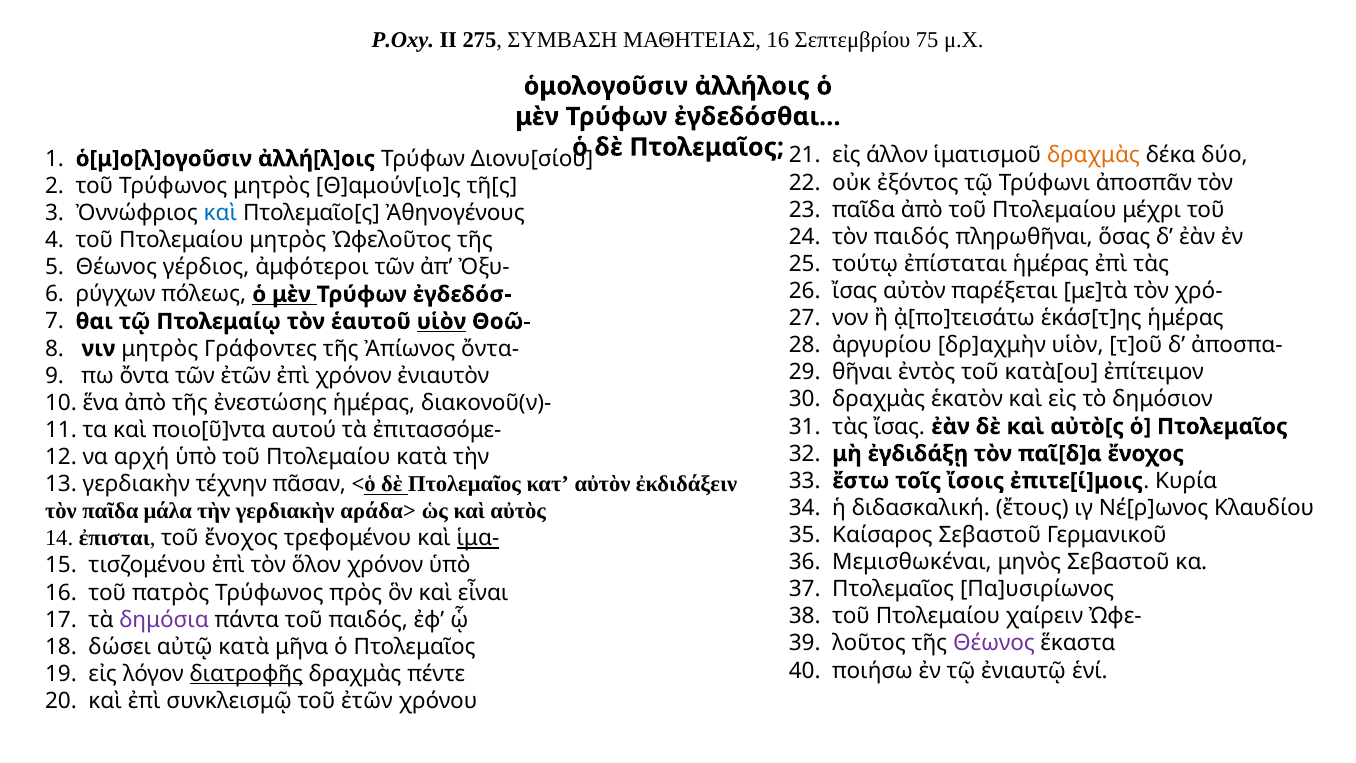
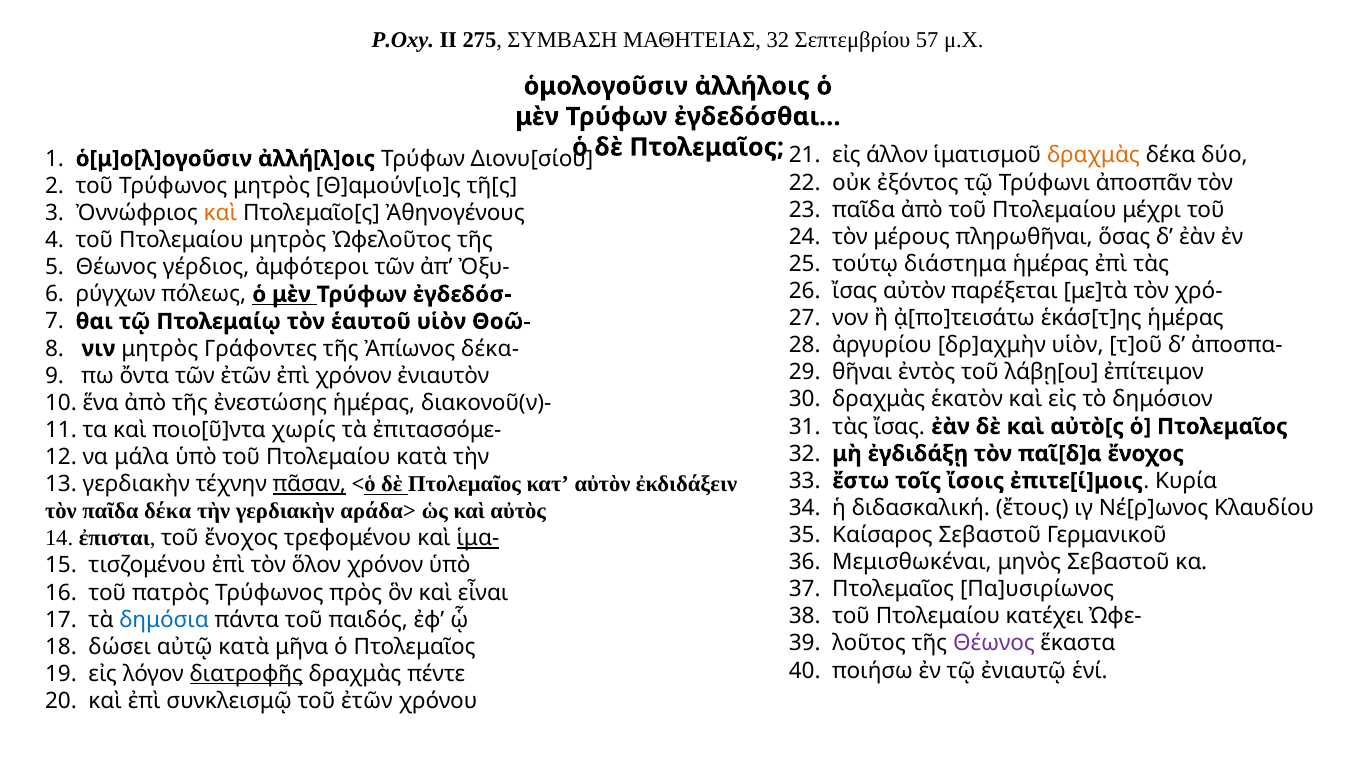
ΜΑΘΗΤΕΙΑΣ 16: 16 -> 32 (778, 40)
75: 75 -> 57 (927, 40)
καὶ colour: blue -> orange (220, 213)
τὸν παιδός: παιδός -> μέρους (912, 237)
ἐπίσταται: ἐπίσταται -> διάστημα (955, 264)
υἱὸν underline: present -> none (441, 321)
ὄντα-: ὄντα- -> δέκα- (490, 348)
κατὰ[ου: κατὰ[ου -> λάβῃ[ου (1052, 372)
αυτού: αυτού -> χωρίς (304, 430)
αρχή: αρχή -> μάλα (142, 457)
πᾶσαν underline: none -> present (309, 484)
παῖδα μάλα: μάλα -> δέκα (168, 511)
χαίρειν: χαίρειν -> κατέχει (1045, 616)
δημόσια colour: purple -> blue (164, 620)
